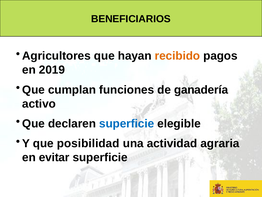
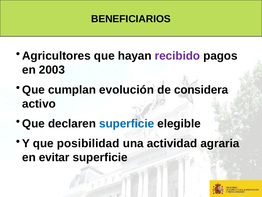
recibido colour: orange -> purple (177, 56)
2019: 2019 -> 2003 (52, 70)
funciones: funciones -> evolución (127, 90)
ganadería: ganadería -> considera (201, 90)
